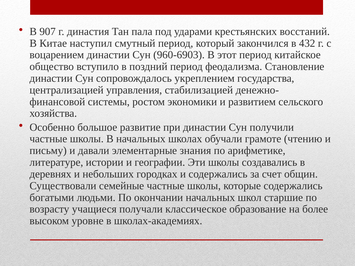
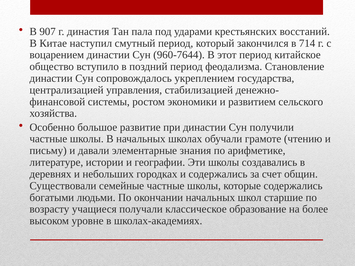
432: 432 -> 714 (307, 43)
960-6903: 960-6903 -> 960-7644 (179, 55)
